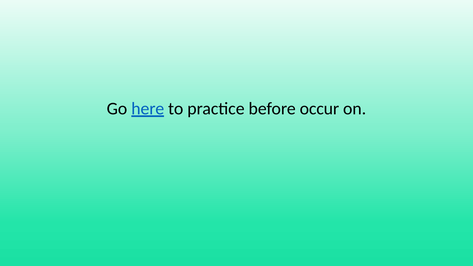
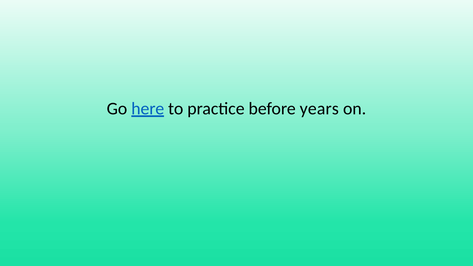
occur: occur -> years (319, 109)
